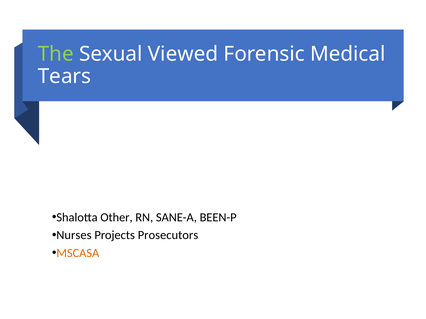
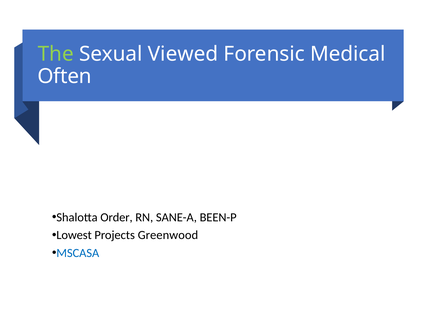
Tears: Tears -> Often (65, 77)
Other: Other -> Order (117, 218)
Nurses: Nurses -> Lowest (74, 235)
Prosecutors: Prosecutors -> Greenwood (168, 235)
MSCASA colour: orange -> blue (78, 253)
